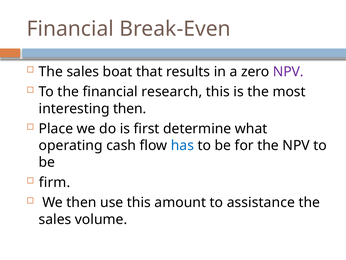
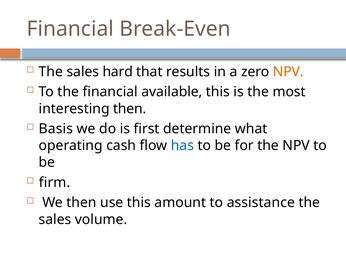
boat: boat -> hard (118, 72)
NPV colour: purple -> orange (288, 72)
research: research -> available (172, 92)
Place: Place -> Basis (56, 129)
